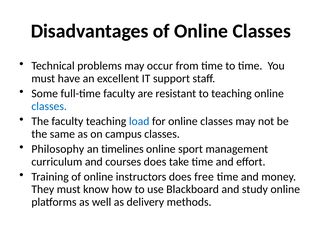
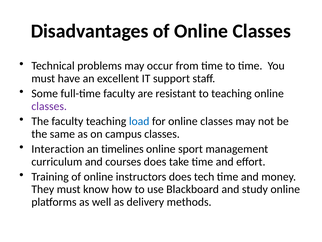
classes colour: blue -> purple (49, 106)
Philosophy: Philosophy -> Interaction (58, 149)
free: free -> tech (204, 176)
